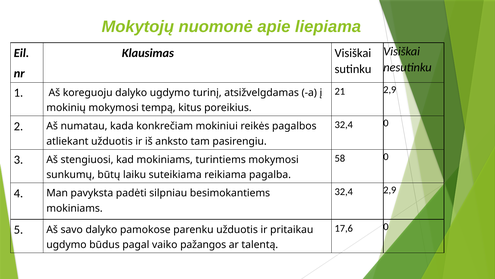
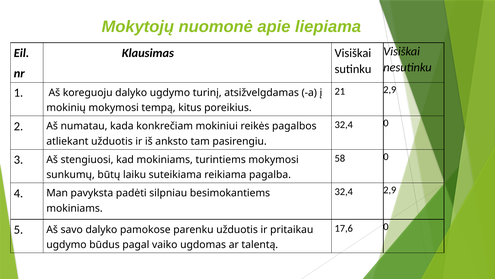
pažangos: pažangos -> ugdomas (203, 244)
